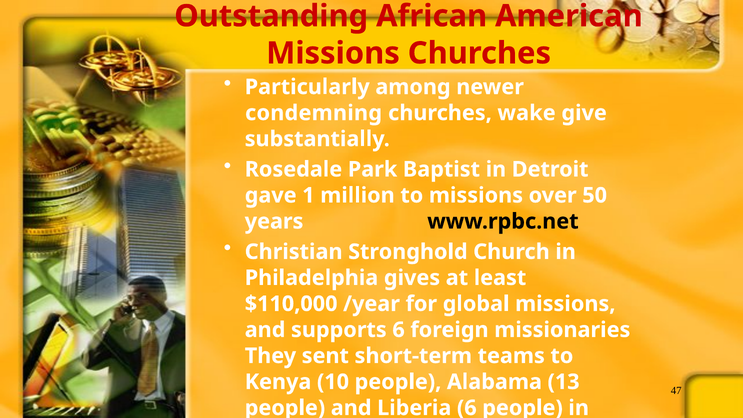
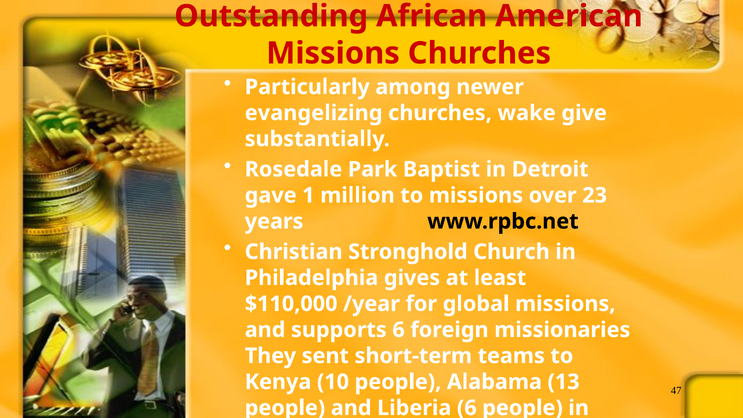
condemning: condemning -> evangelizing (314, 113)
50: 50 -> 23 (595, 195)
